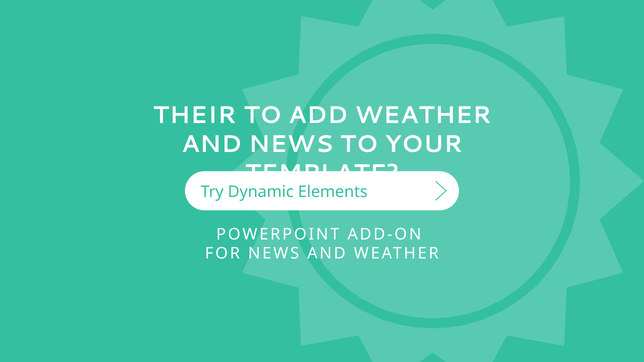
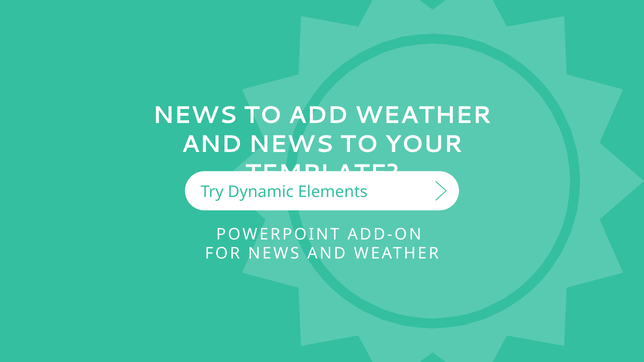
THEIR: THEIR -> NEWS (195, 116)
